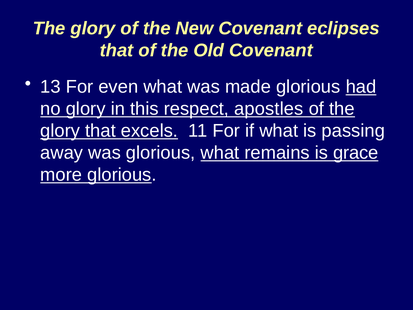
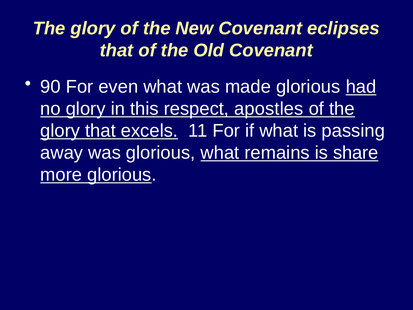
13: 13 -> 90 (50, 87)
grace: grace -> share (356, 153)
